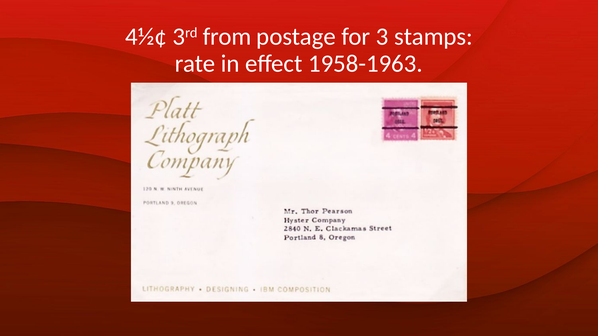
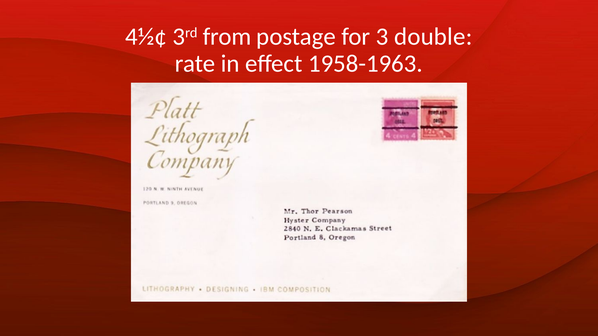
stamps: stamps -> double (433, 37)
